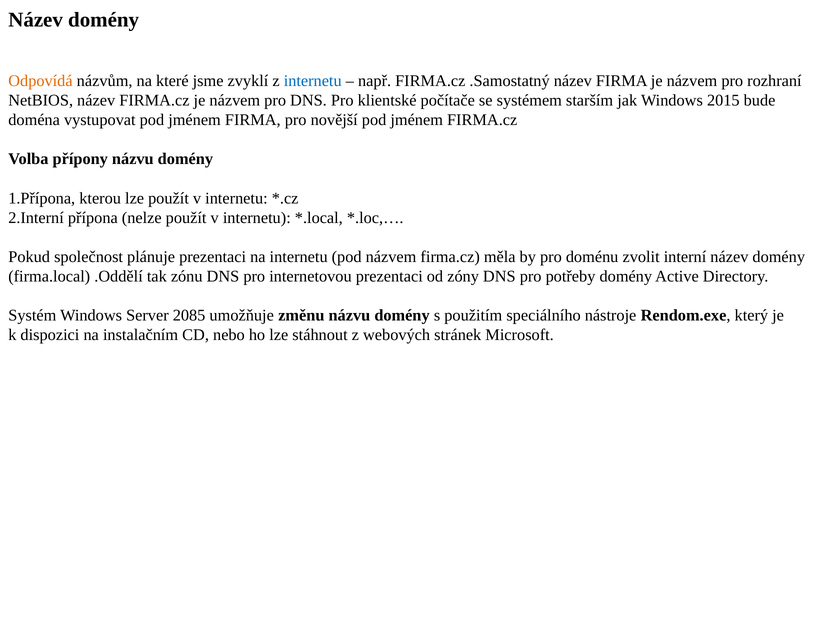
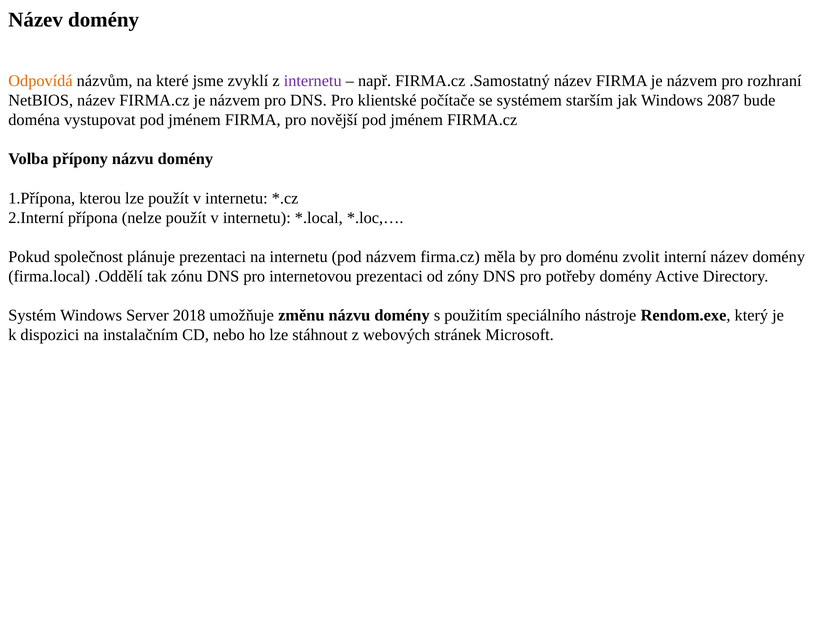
internetu colour: blue -> purple (313, 81)
2015: 2015 -> 2087 (723, 101)
2085: 2085 -> 2018 (189, 316)
